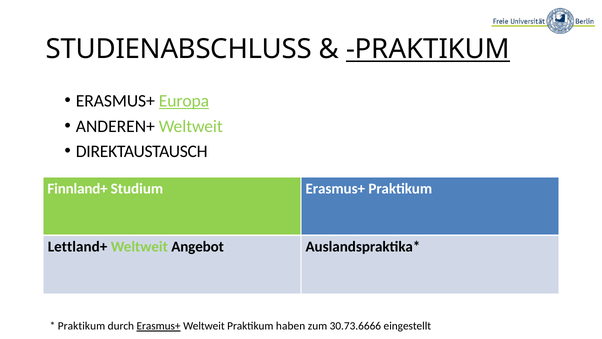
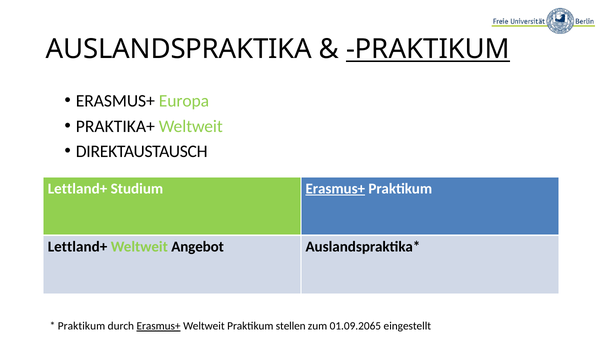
STUDIENABSCHLUSS: STUDIENABSCHLUSS -> AUSLANDSPRAKTIKA (179, 49)
Europa underline: present -> none (184, 101)
ANDEREN+: ANDEREN+ -> PRAKTIKA+ (115, 126)
Finnland+: Finnland+ -> Lettland+ (78, 188)
Erasmus+ underline: none -> present (335, 188)
haben: haben -> stellen (291, 326)
30.73.6666: 30.73.6666 -> 01.09.2065 (355, 326)
